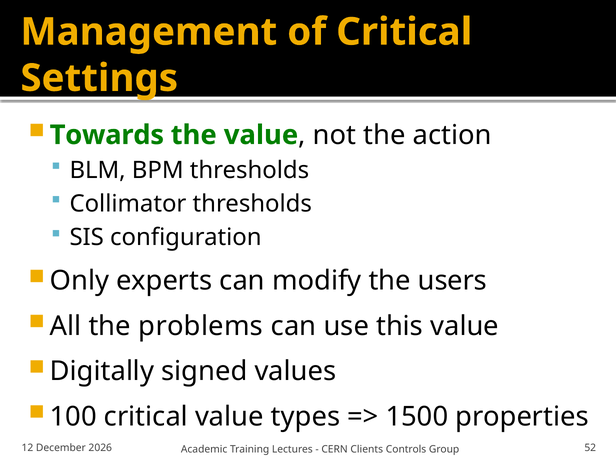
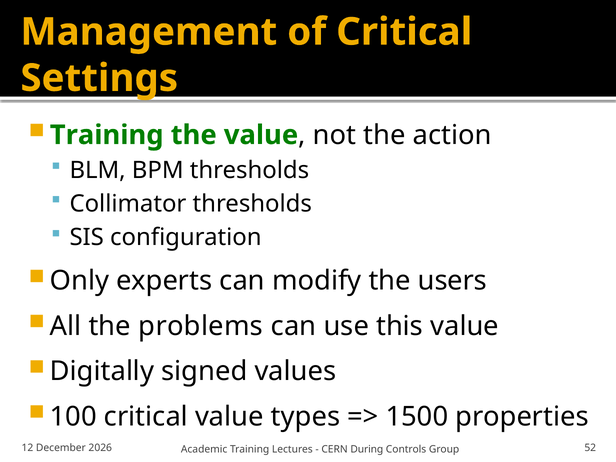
Towards: Towards -> Training (107, 135)
Clients: Clients -> During (367, 449)
